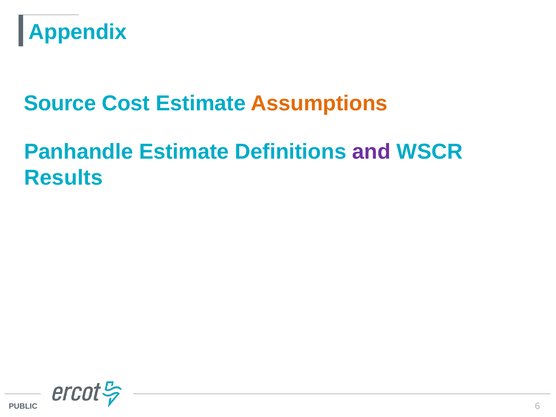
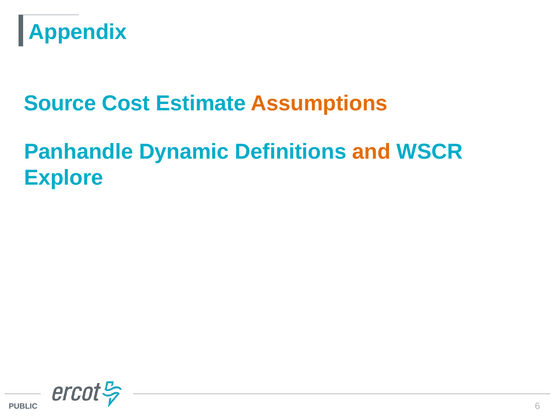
Panhandle Estimate: Estimate -> Dynamic (184, 152)
and colour: purple -> orange (371, 152)
Results: Results -> Explore (64, 178)
